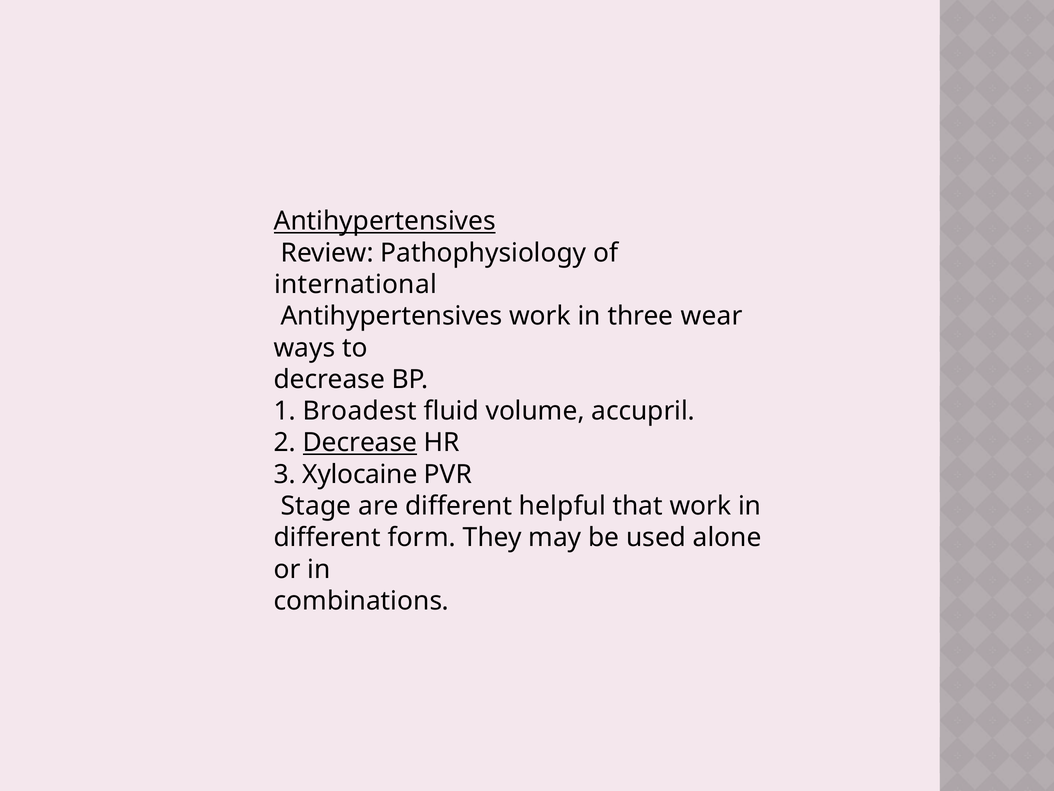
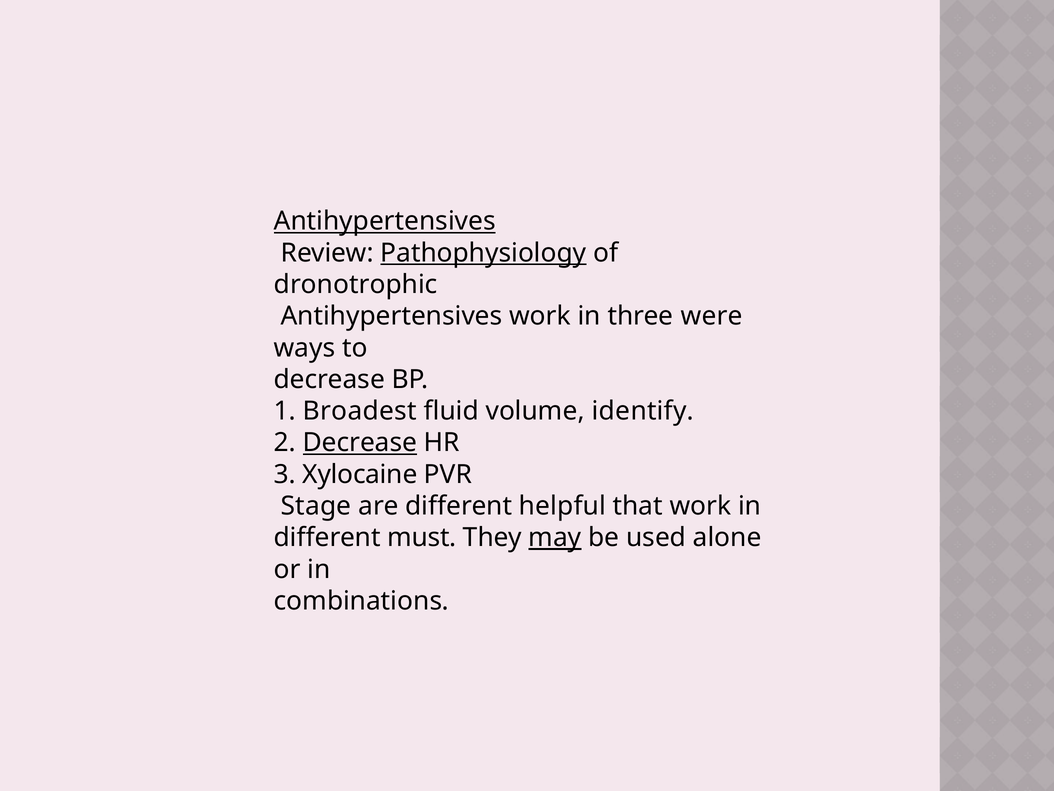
Pathophysiology underline: none -> present (483, 253)
international: international -> dronotrophic (356, 284)
wear: wear -> were (712, 316)
accupril: accupril -> identify (643, 411)
form: form -> must (422, 537)
may underline: none -> present (555, 537)
